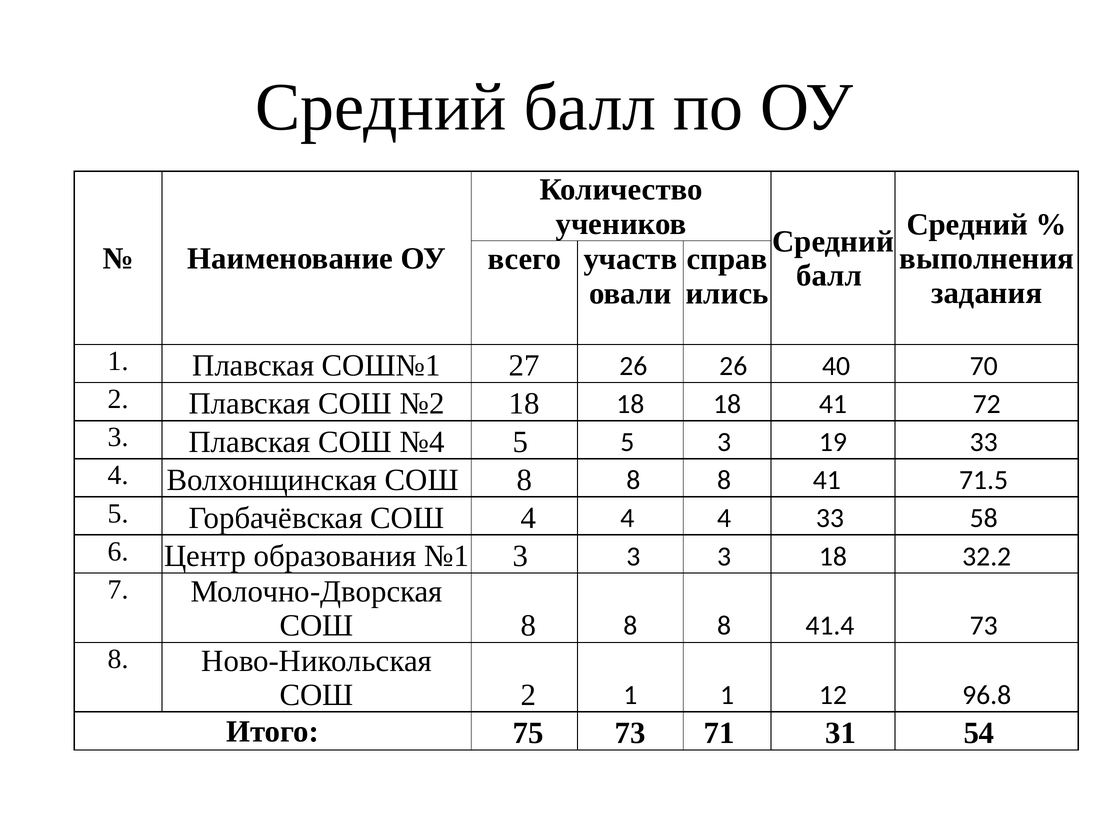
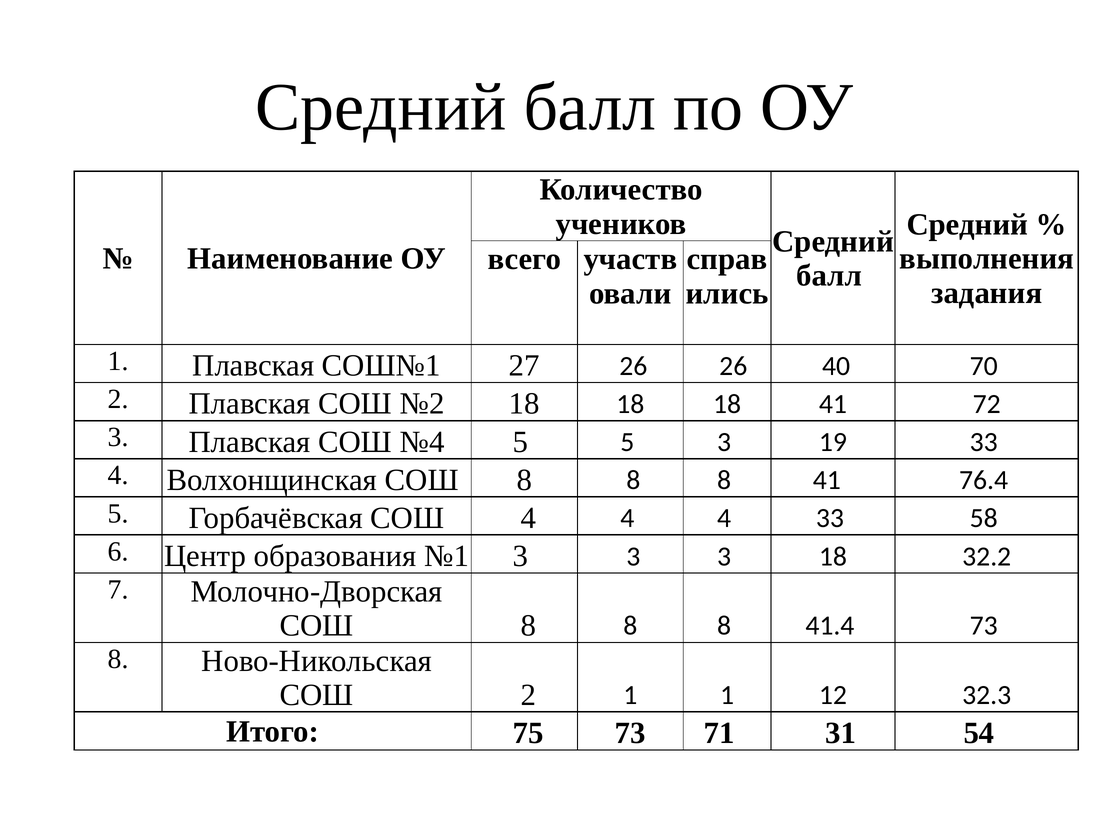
71.5: 71.5 -> 76.4 (984, 480)
96.8: 96.8 -> 32.3 (987, 695)
